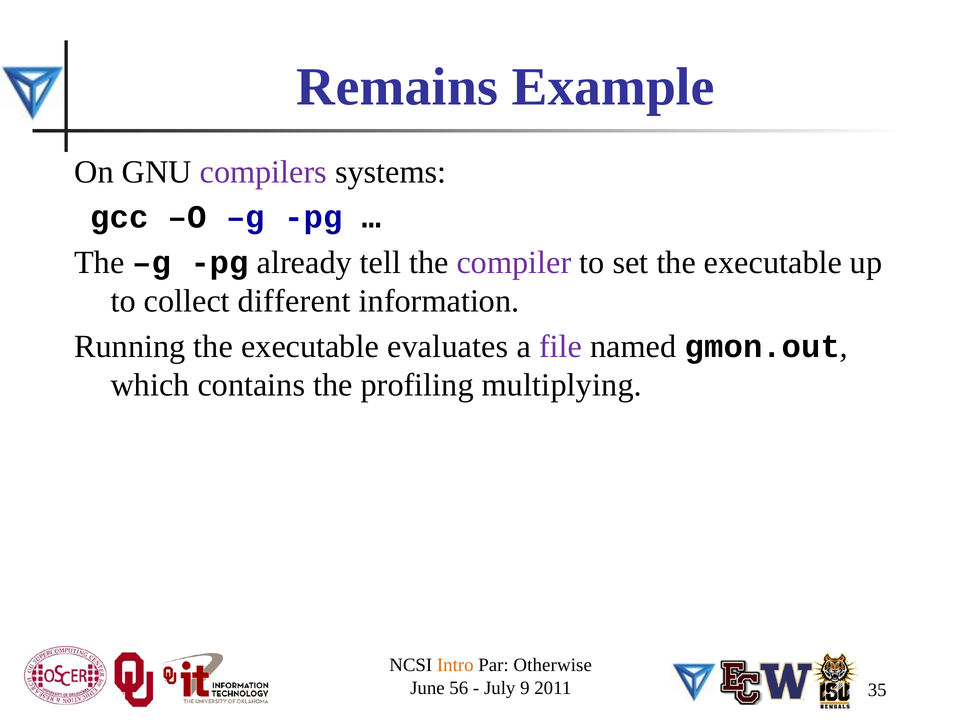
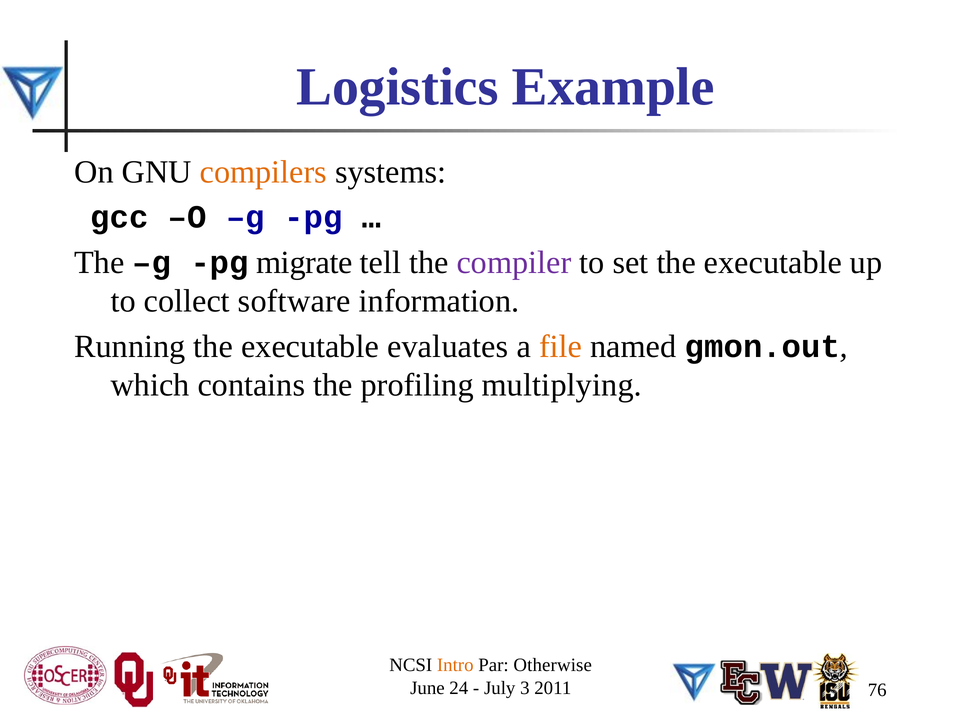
Remains: Remains -> Logistics (397, 87)
compilers colour: purple -> orange (263, 172)
already: already -> migrate (304, 262)
different: different -> software (294, 301)
file colour: purple -> orange (561, 346)
56: 56 -> 24 (459, 688)
9: 9 -> 3 (525, 688)
35: 35 -> 76 (877, 690)
